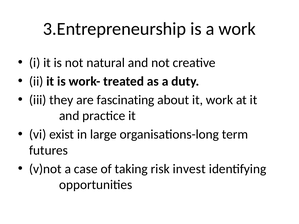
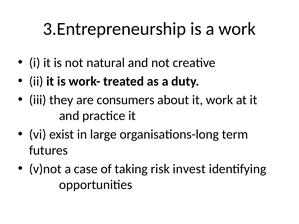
fascinating: fascinating -> consumers (126, 100)
